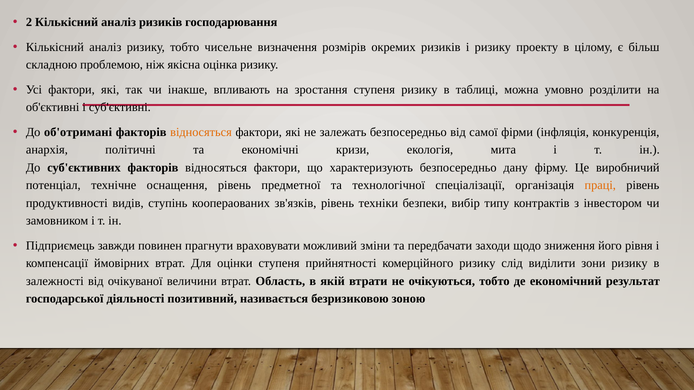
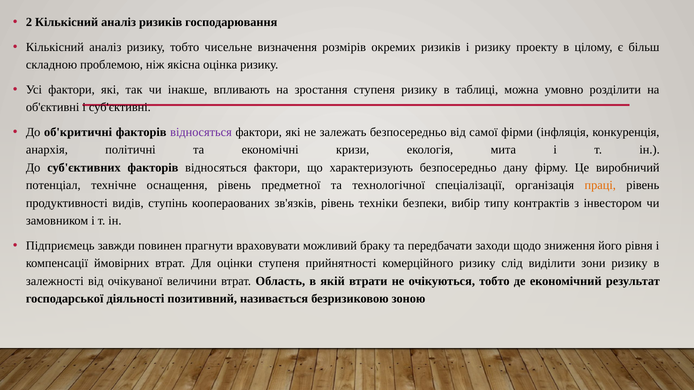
об'отримані: об'отримані -> об'критичні (78, 132)
відносяться colour: orange -> purple (201, 132)
зміни: зміни -> браку (375, 246)
